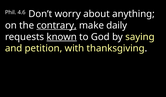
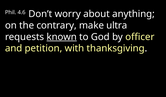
contrary underline: present -> none (57, 25)
daily: daily -> ultra (117, 25)
saying: saying -> officer (140, 37)
